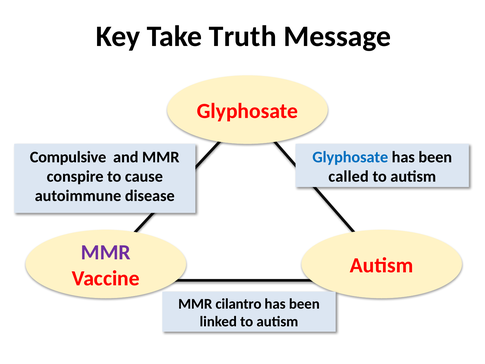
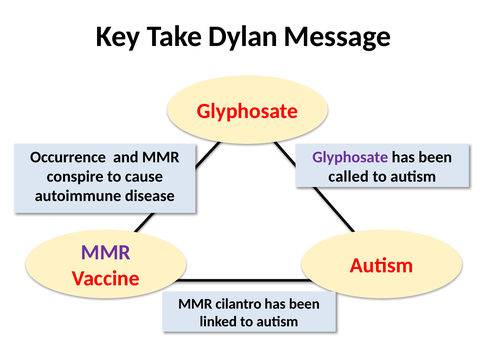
Truth: Truth -> Dylan (243, 36)
Compulsive: Compulsive -> Occurrence (68, 157)
Glyphosate colour: blue -> purple (350, 157)
